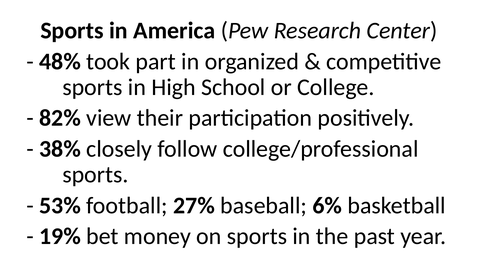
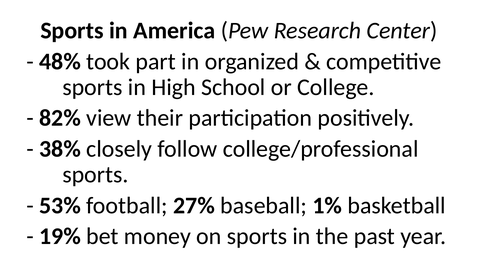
6%: 6% -> 1% (327, 206)
